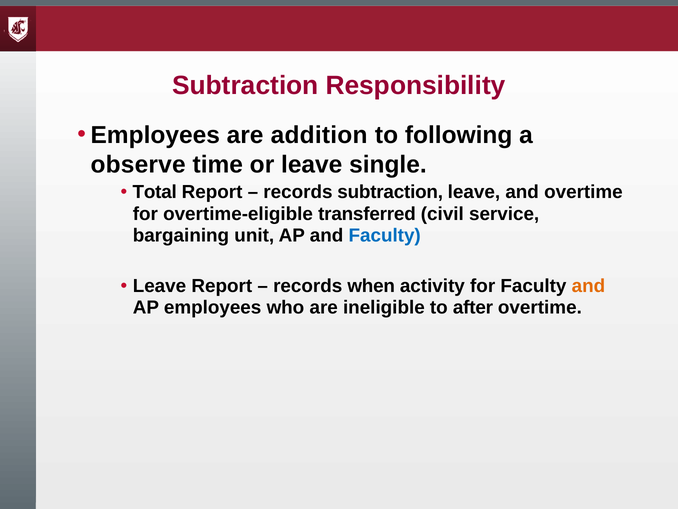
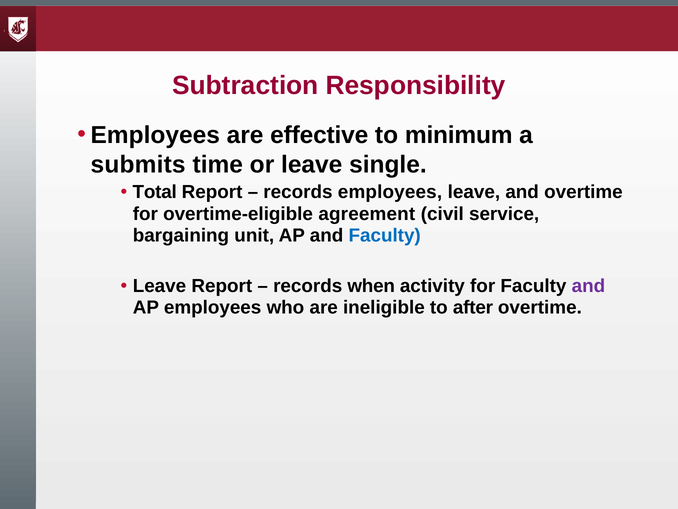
addition: addition -> effective (319, 135)
following: following -> minimum (459, 135)
observe: observe -> submits (138, 164)
records subtraction: subtraction -> employees (390, 192)
transferred: transferred -> agreement (367, 214)
and colour: orange -> purple (588, 286)
